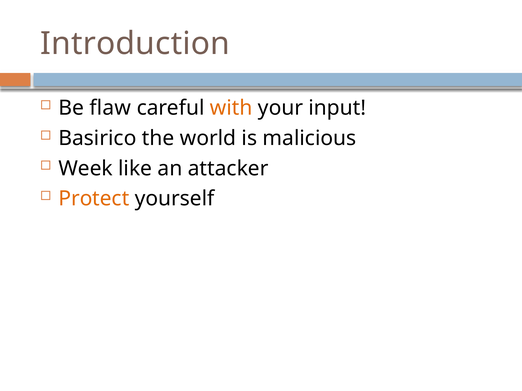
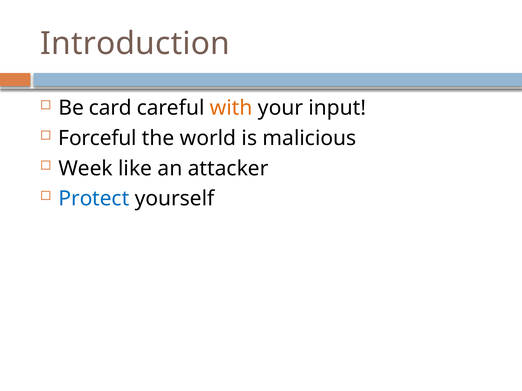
flaw: flaw -> card (110, 108)
Basirico: Basirico -> Forceful (98, 138)
Protect colour: orange -> blue (94, 199)
